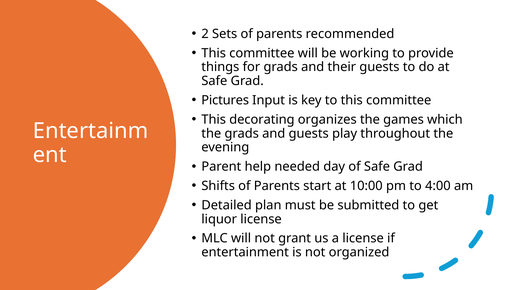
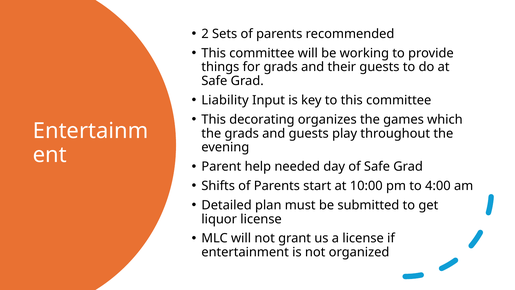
Pictures: Pictures -> Liability (225, 100)
